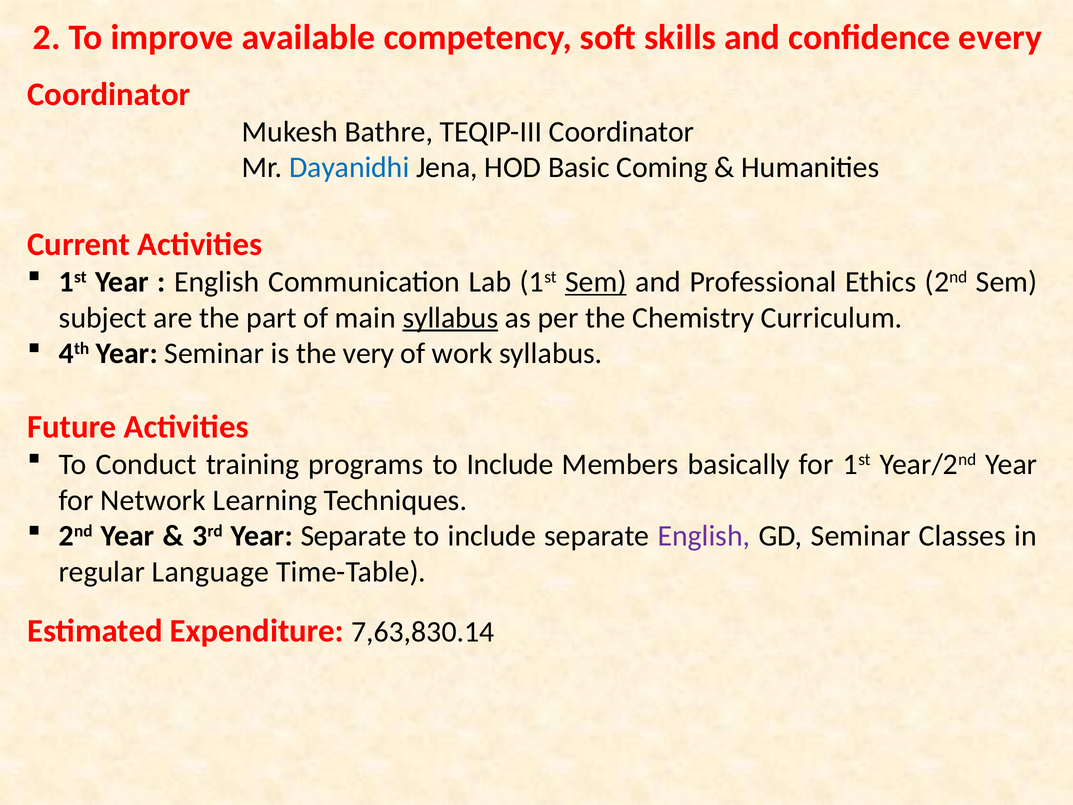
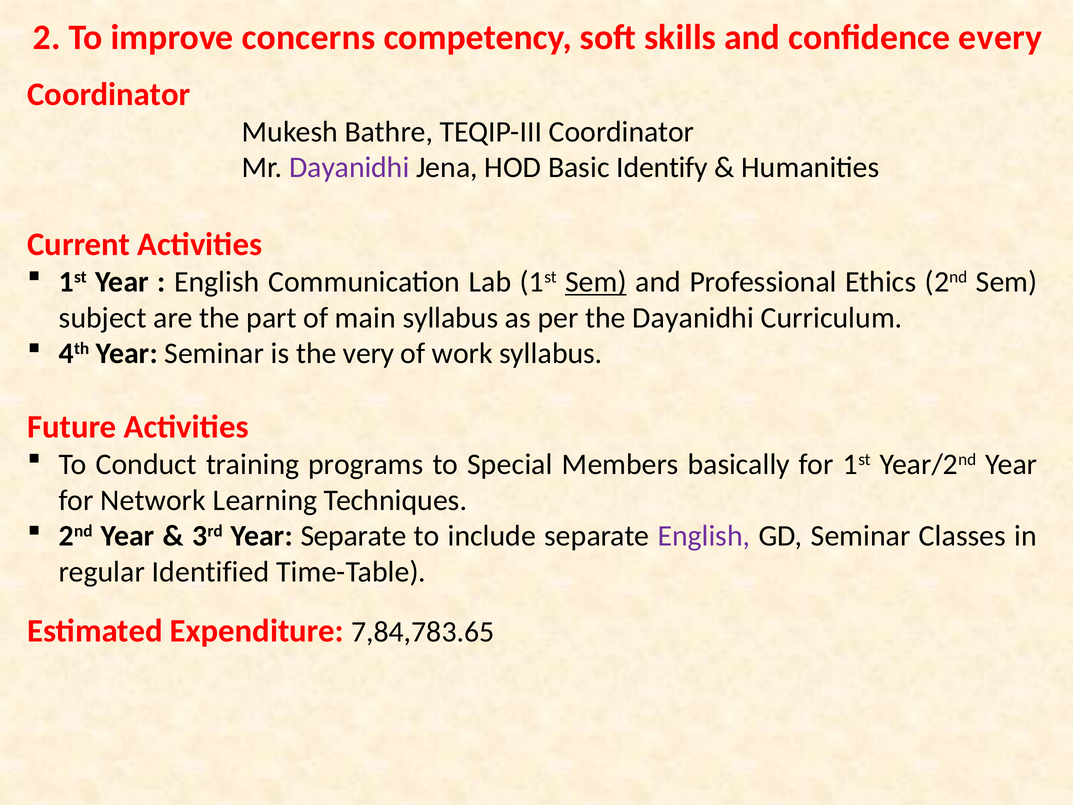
available: available -> concerns (308, 38)
Dayanidhi colour: blue -> purple (349, 167)
Coming: Coming -> Identify (662, 167)
syllabus underline: present -> none (450, 318)
the Chemistry: Chemistry -> Dayanidhi (693, 318)
programs to Include: Include -> Special (510, 464)
Language: Language -> Identified (211, 572)
7,63,830.14: 7,63,830.14 -> 7,84,783.65 (423, 632)
